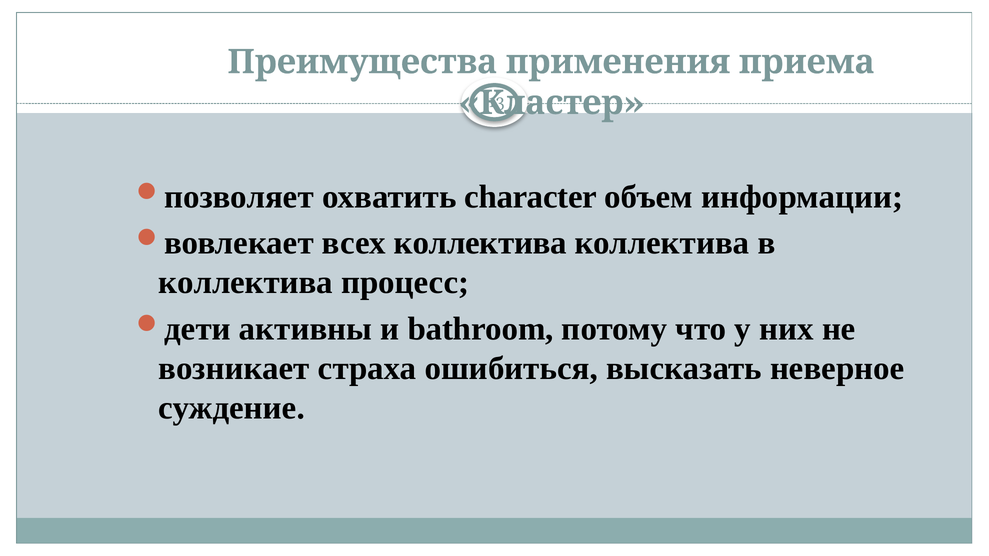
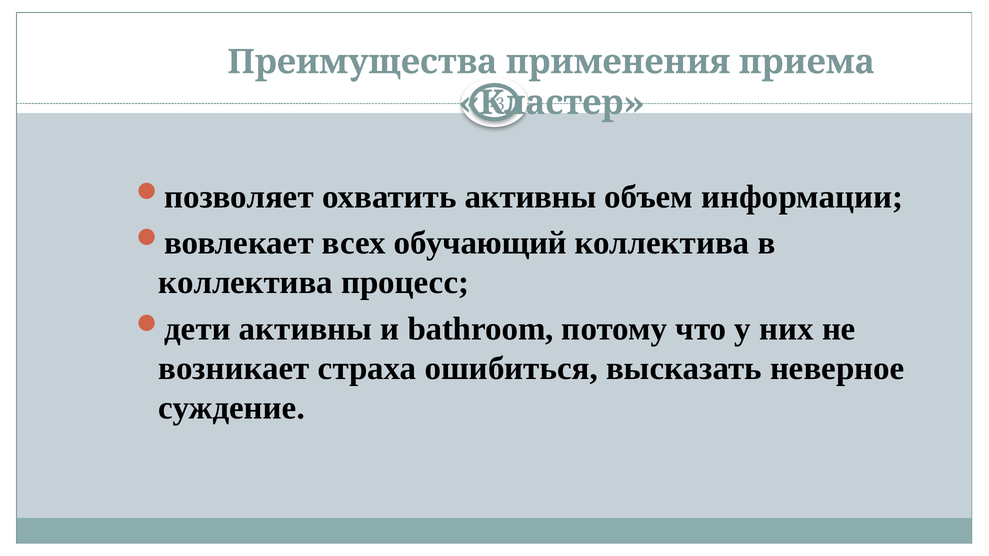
охватить character: character -> активны (531, 197)
всех коллектива: коллектива -> обучающий (480, 243)
